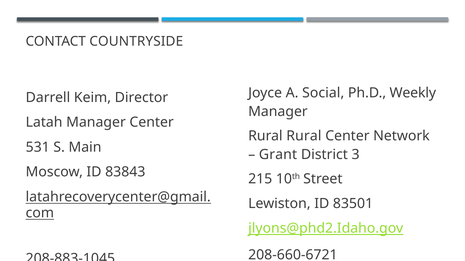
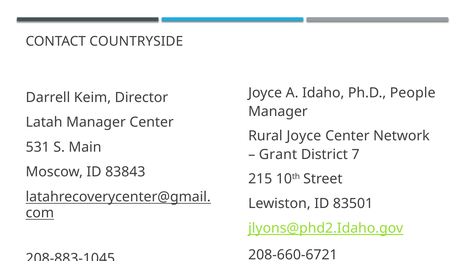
Social: Social -> Idaho (323, 93)
Weekly: Weekly -> People (413, 93)
Rural Rural: Rural -> Joyce (304, 136)
3: 3 -> 7 (356, 155)
